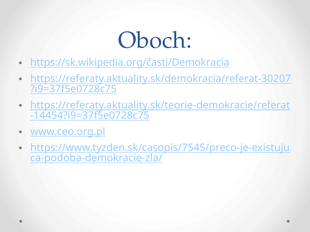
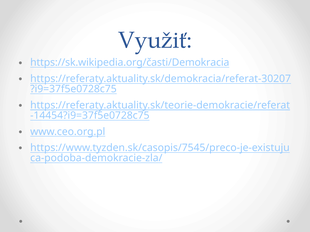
Oboch: Oboch -> Využiť (155, 40)
